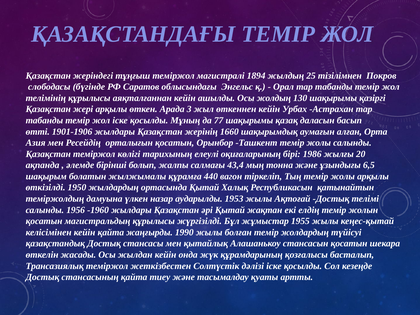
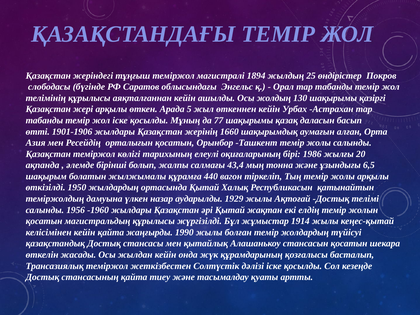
тізілімнен: тізілімнен -> өндірістер (340, 76)
3: 3 -> 5 (189, 109)
1953: 1953 -> 1929 (234, 199)
1955: 1955 -> 1914 (300, 221)
